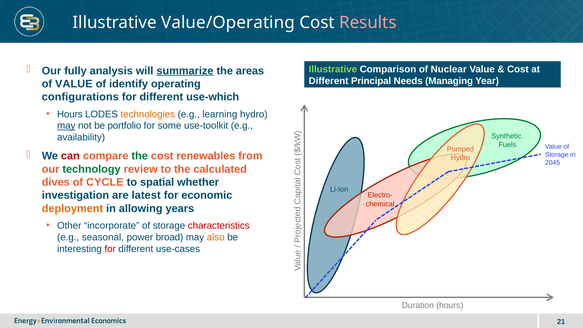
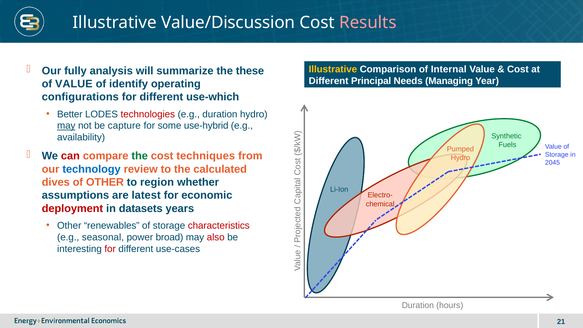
Value/Operating: Value/Operating -> Value/Discussion (228, 23)
Illustrative colour: light green -> yellow (333, 69)
Nuclear: Nuclear -> Internal (449, 69)
summarize underline: present -> none (185, 71)
areas: areas -> these (250, 71)
Hours: Hours -> Better (70, 114)
technologies colour: orange -> red (148, 114)
e.g learning: learning -> duration (220, 114)
portfolio: portfolio -> capture (124, 126)
use-toolkit: use-toolkit -> use-hybrid (206, 126)
renewables: renewables -> techniques (206, 156)
technology colour: green -> blue (92, 169)
of CYCLE: CYCLE -> OTHER (105, 182)
spatial: spatial -> region (157, 182)
investigation: investigation -> assumptions (75, 195)
deployment colour: orange -> red (72, 208)
allowing: allowing -> datasets (141, 208)
incorporate: incorporate -> renewables (112, 226)
also colour: orange -> red (216, 237)
